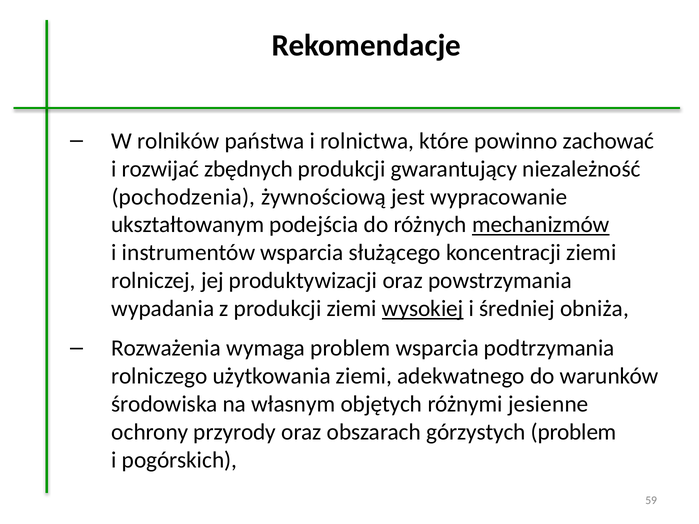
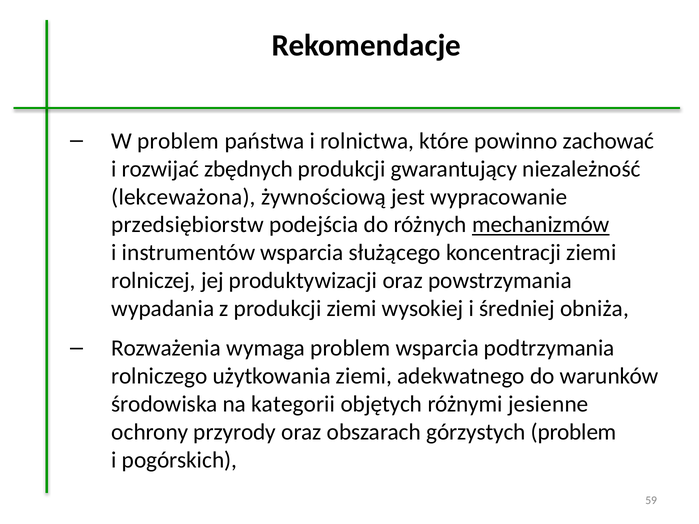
W rolników: rolników -> problem (178, 141)
pochodzenia: pochodzenia -> lekceważona (183, 197)
ukształtowanym: ukształtowanym -> przedsiębiorstw (188, 225)
wysokiej underline: present -> none (423, 309)
własnym: własnym -> kategorii (293, 404)
